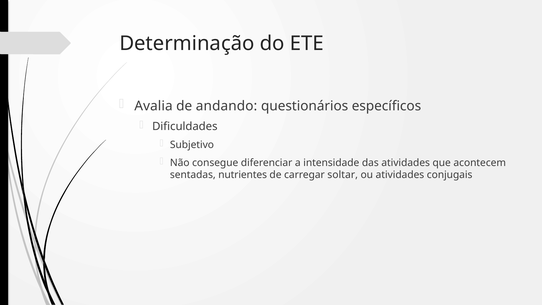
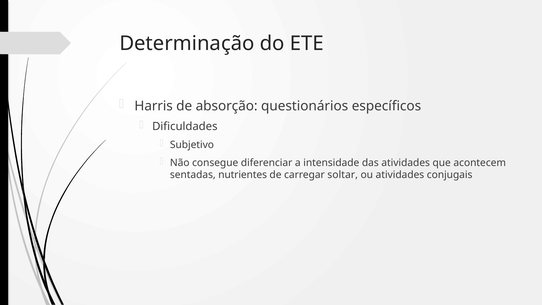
Avalia: Avalia -> Harris (154, 106)
andando: andando -> absorção (227, 106)
